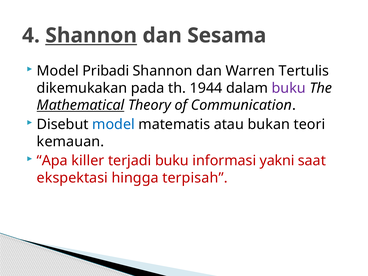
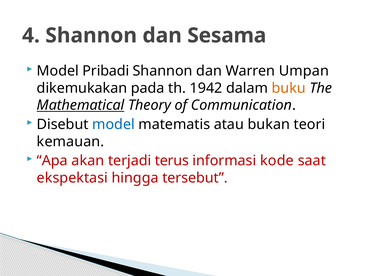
Shannon underline: present -> none (91, 36)
Tertulis: Tertulis -> Umpan (304, 71)
1944: 1944 -> 1942 (206, 88)
buku colour: purple -> orange (289, 88)
killer: killer -> akan (88, 161)
terjadi buku: buku -> terus (172, 161)
yakni: yakni -> kode (277, 161)
terpisah: terpisah -> tersebut (195, 178)
